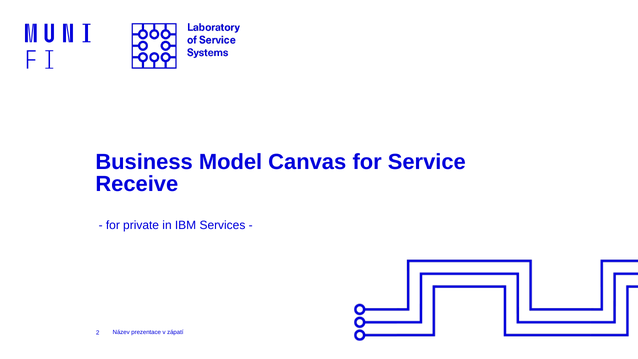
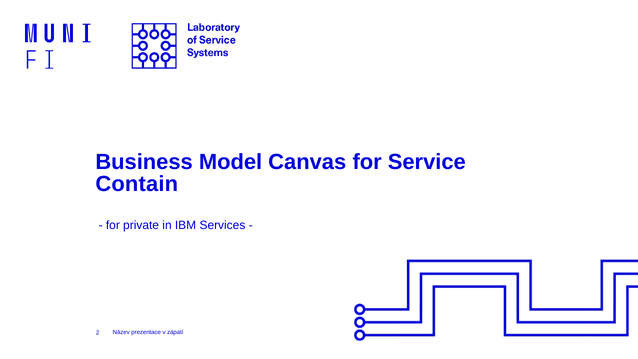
Receive: Receive -> Contain (137, 184)
